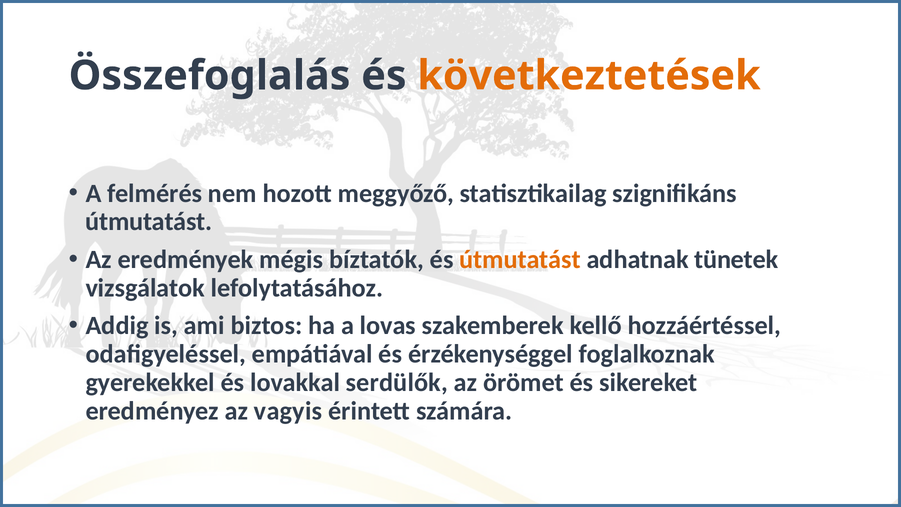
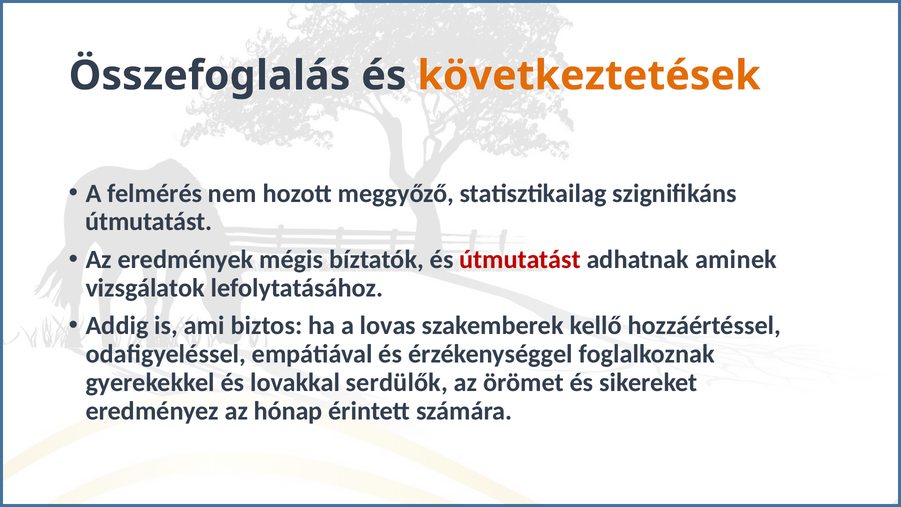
útmutatást colour: orange -> red (520, 259)
tünetek: tünetek -> aminek (736, 259)
vagyis: vagyis -> hónap (288, 411)
